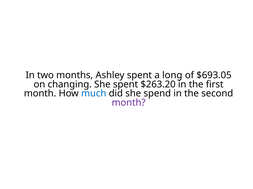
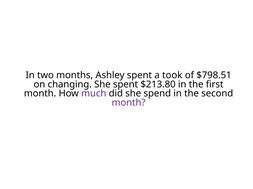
long: long -> took (172, 76)
$693.05: $693.05 -> $798.51 (214, 76)
$263.20: $263.20 -> $213.80 (158, 85)
much colour: blue -> purple (94, 94)
